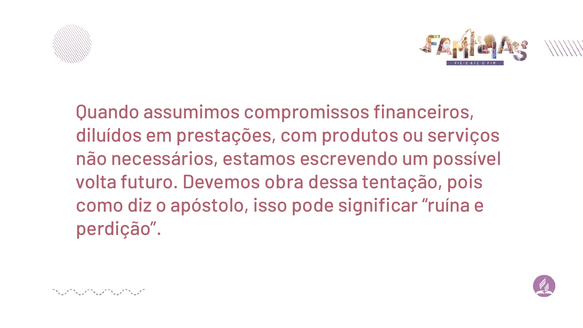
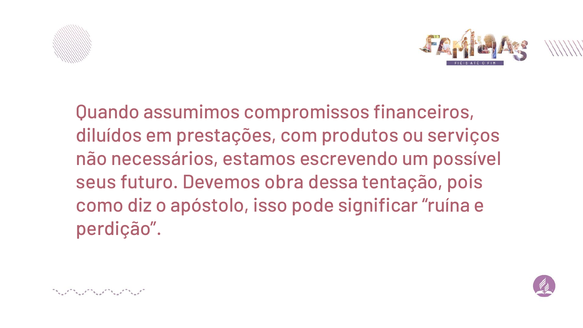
volta: volta -> seus (96, 182)
